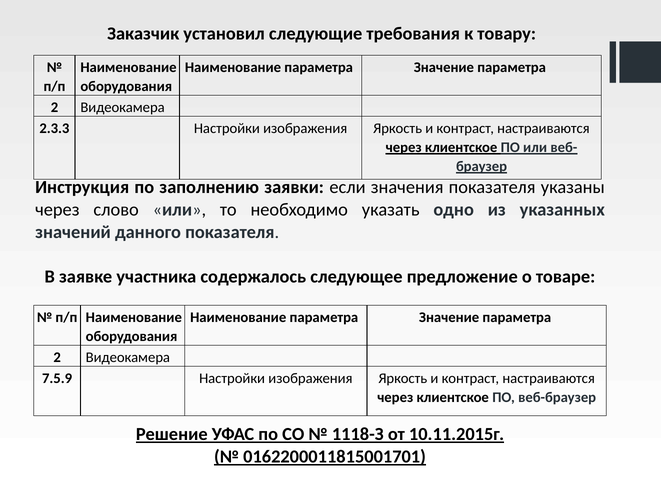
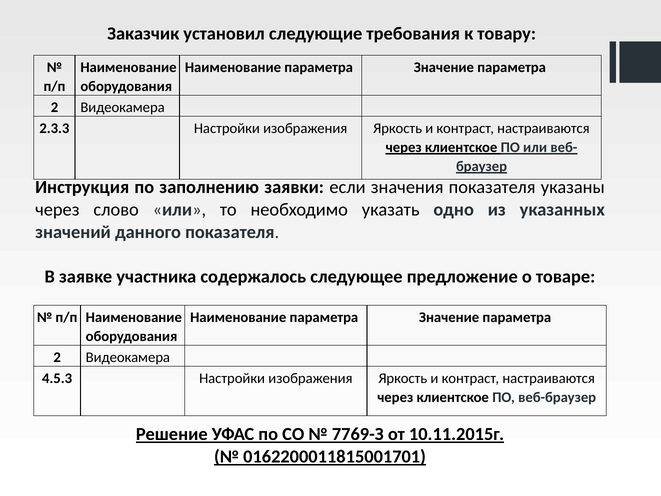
7.5.9: 7.5.9 -> 4.5.3 (57, 378)
1118-З: 1118-З -> 7769-З (358, 434)
